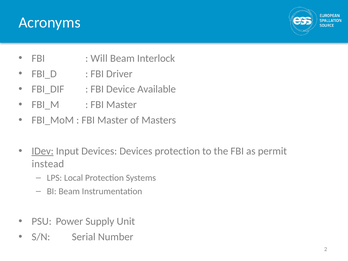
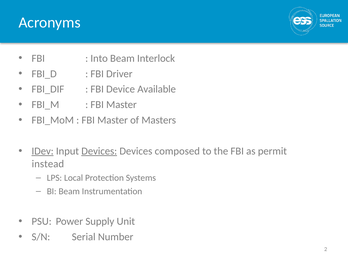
Will: Will -> Into (99, 58)
Devices underline: none -> present (99, 151)
Devices protection: protection -> composed (177, 151)
